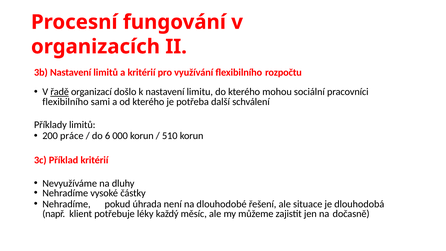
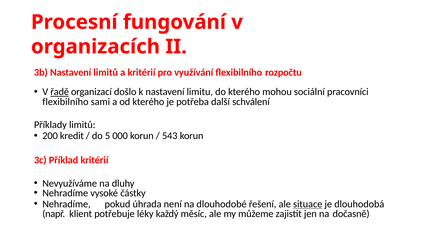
práce: práce -> kredit (72, 136)
6: 6 -> 5 (108, 136)
510: 510 -> 543 (170, 136)
situace underline: none -> present (308, 204)
